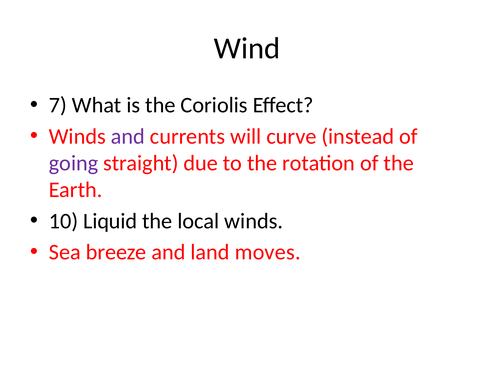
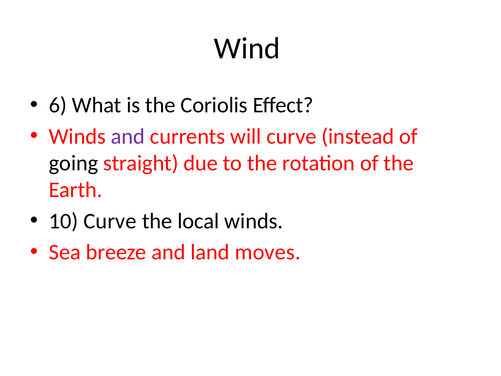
7: 7 -> 6 (58, 105)
going colour: purple -> black (74, 163)
10 Liquid: Liquid -> Curve (110, 221)
